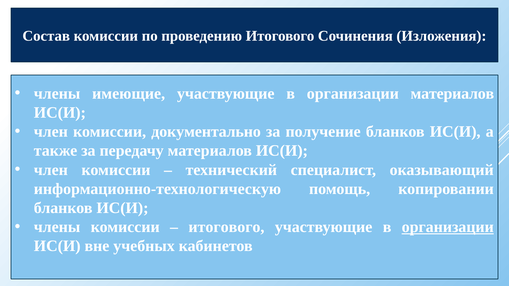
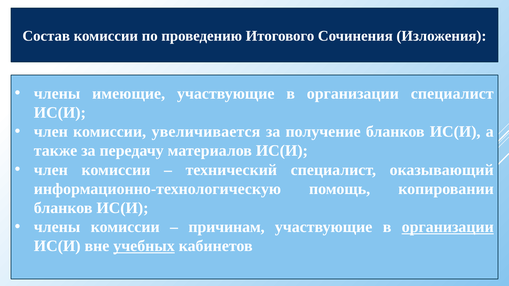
организации материалов: материалов -> специалист (452, 94)
документально: документально -> увеличивается (206, 132)
итогового: итогового -> причинам (227, 227)
учебных underline: none -> present (144, 246)
